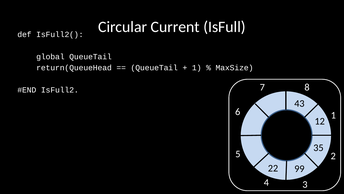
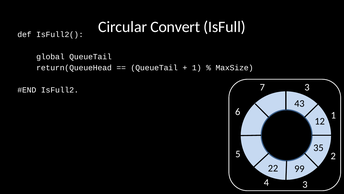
Current: Current -> Convert (175, 27)
IsFull2 8: 8 -> 3 (307, 87)
